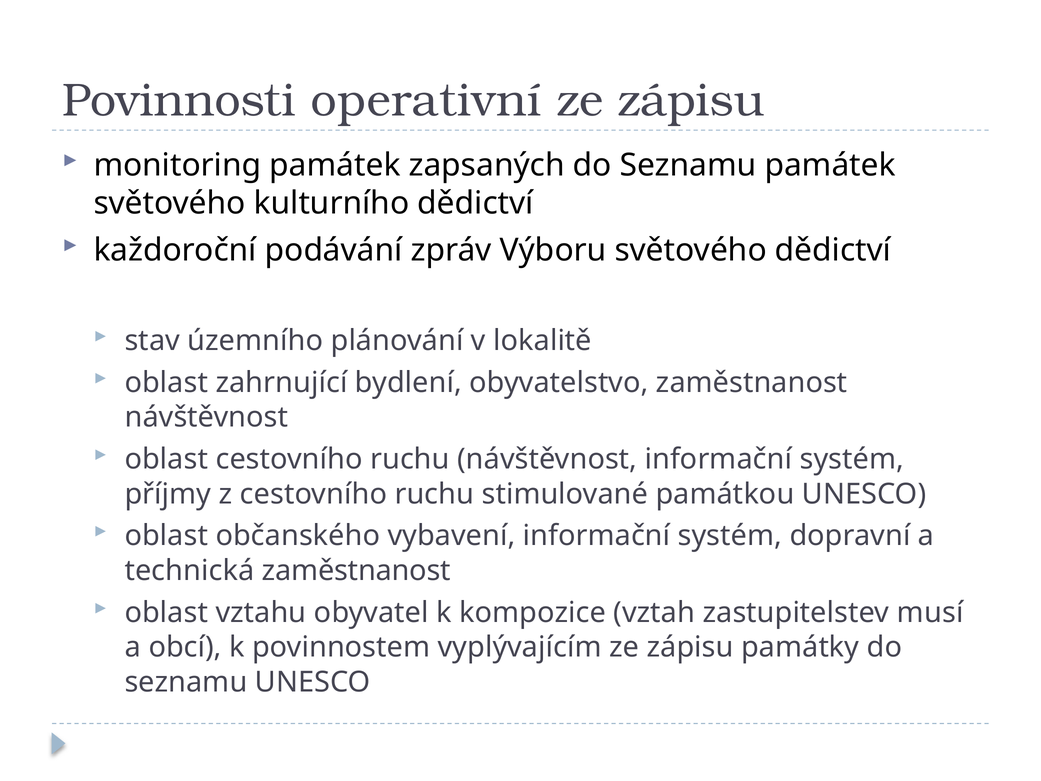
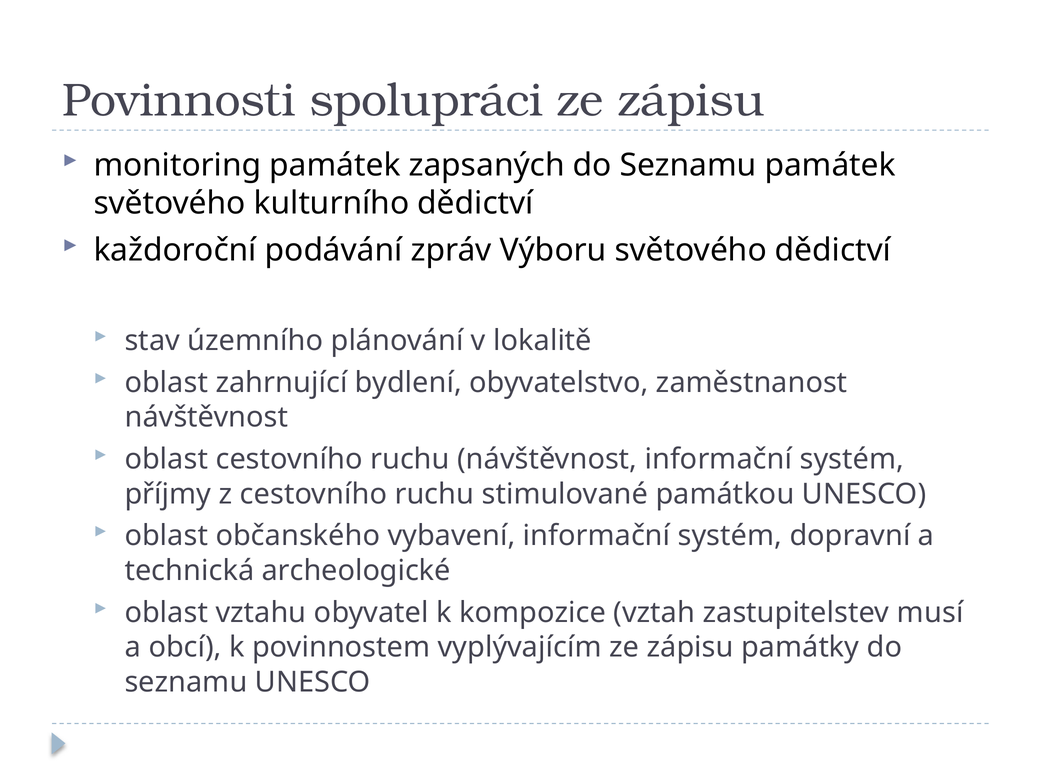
operativní: operativní -> spolupráci (426, 100)
technická zaměstnanost: zaměstnanost -> archeologické (356, 570)
